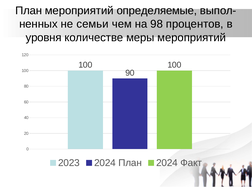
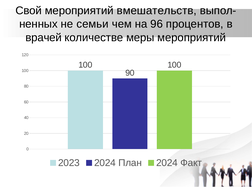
План: План -> Свой (29, 11)
определяемые: определяемые -> вмешательств (157, 11)
98: 98 -> 96 (157, 24)
уровня: уровня -> врачей (44, 38)
